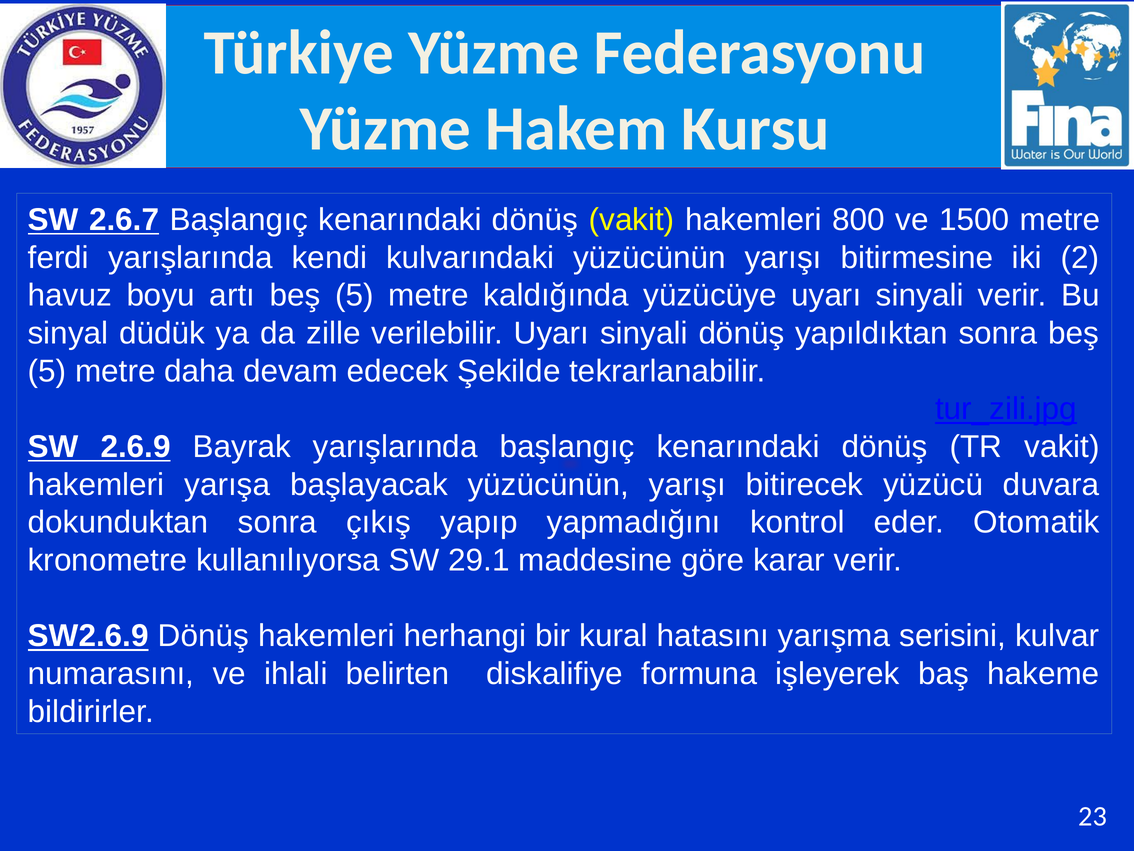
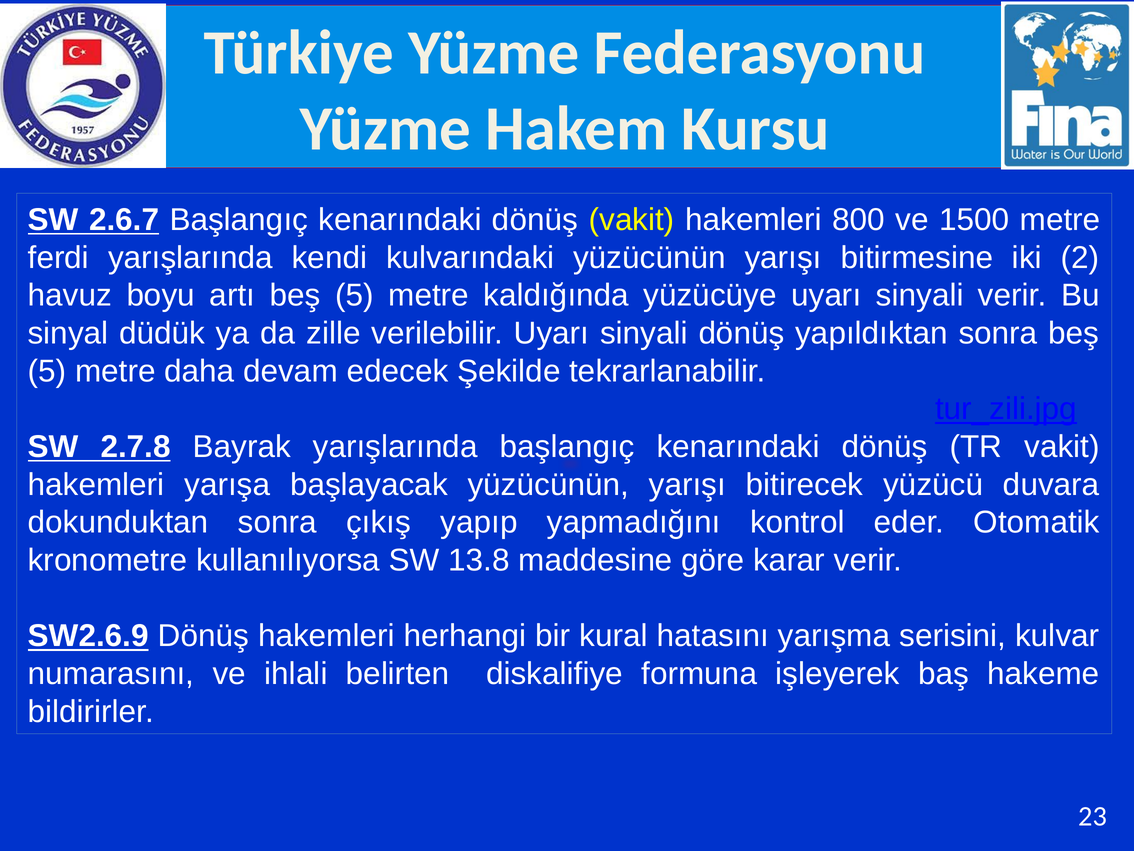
2.6.9: 2.6.9 -> 2.7.8 (136, 447)
29.1: 29.1 -> 13.8 (479, 560)
